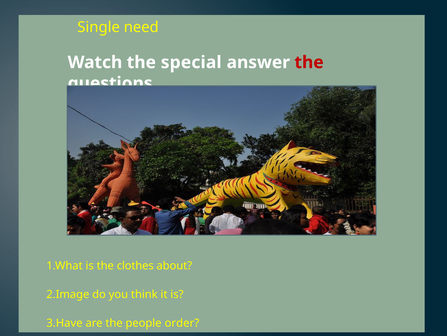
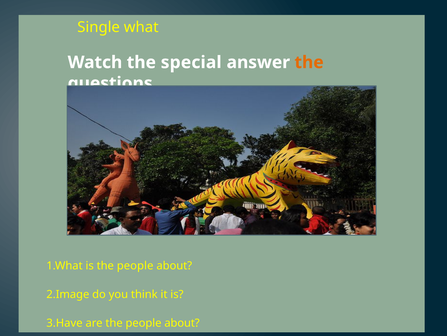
need: need -> what (141, 27)
the colour: red -> orange (309, 62)
is the clothes: clothes -> people (135, 265)
are the people order: order -> about (182, 323)
